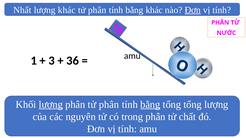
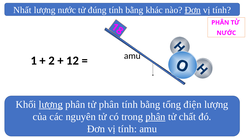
lượng khác: khác -> nước (67, 10)
phân: phân -> đúng (97, 10)
3: 3 -> 2 (52, 61)
36: 36 -> 12 (73, 61)
bằng underline: present -> none (150, 105)
tổng tổng: tổng -> điện (193, 105)
phân underline: none -> present (156, 117)
